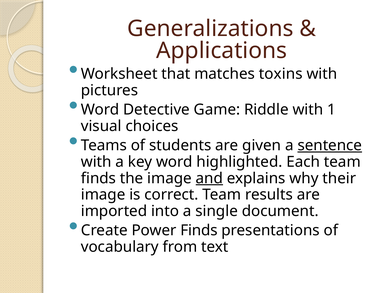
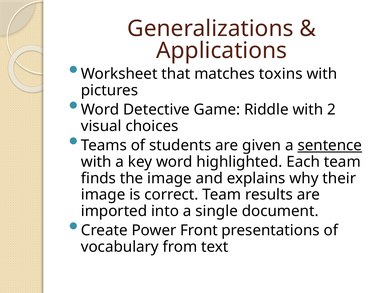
1: 1 -> 2 (332, 110)
and underline: present -> none (209, 178)
Power Finds: Finds -> Front (199, 231)
